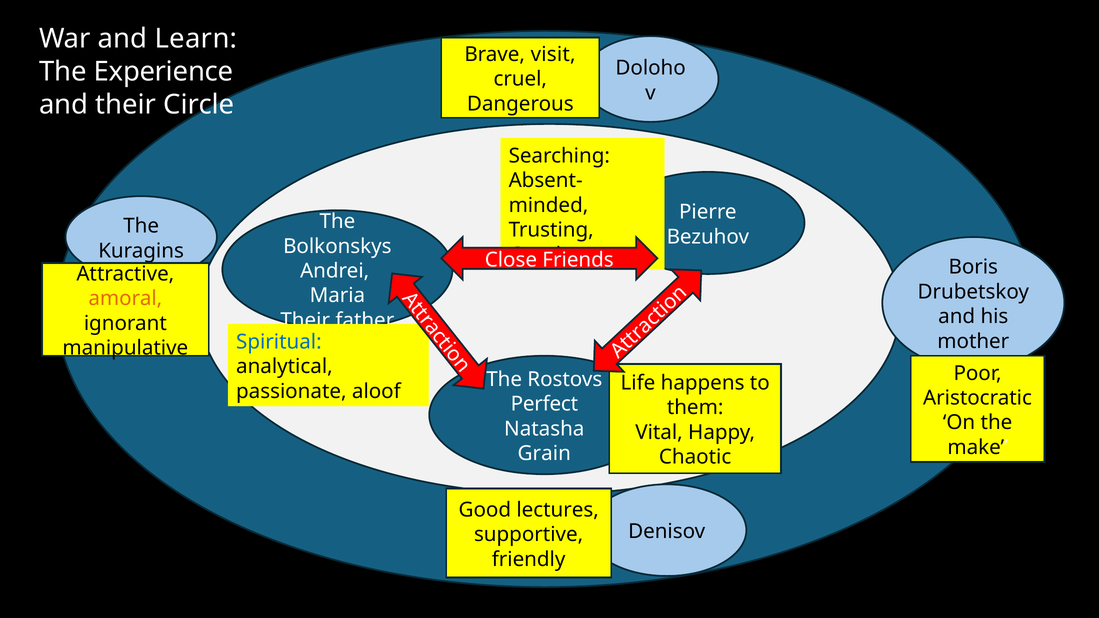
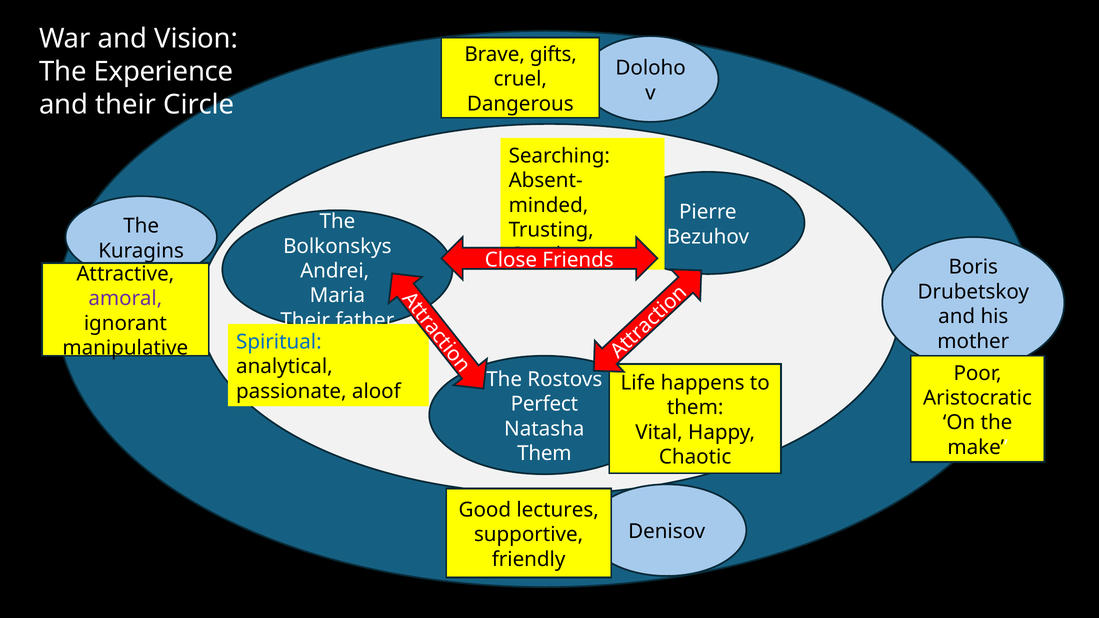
Learn: Learn -> Vision (196, 39)
visit: visit -> gifts (553, 54)
amoral colour: orange -> purple (125, 299)
Grain: Grain -> Them (544, 454)
